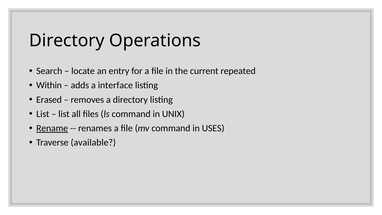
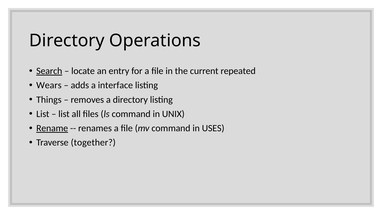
Search underline: none -> present (49, 71)
Within: Within -> Wears (49, 85)
Erased: Erased -> Things (49, 100)
available: available -> together (93, 142)
